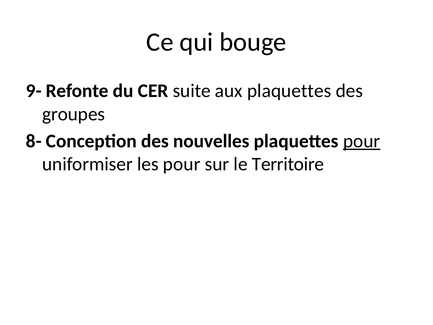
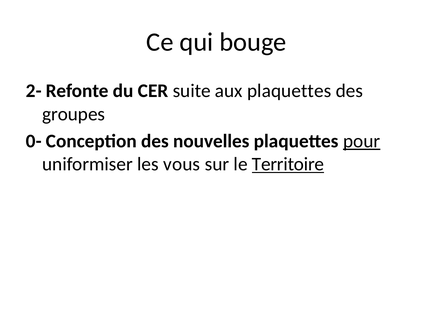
9-: 9- -> 2- (34, 91)
8-: 8- -> 0- (34, 141)
les pour: pour -> vous (182, 164)
Territoire underline: none -> present (288, 164)
